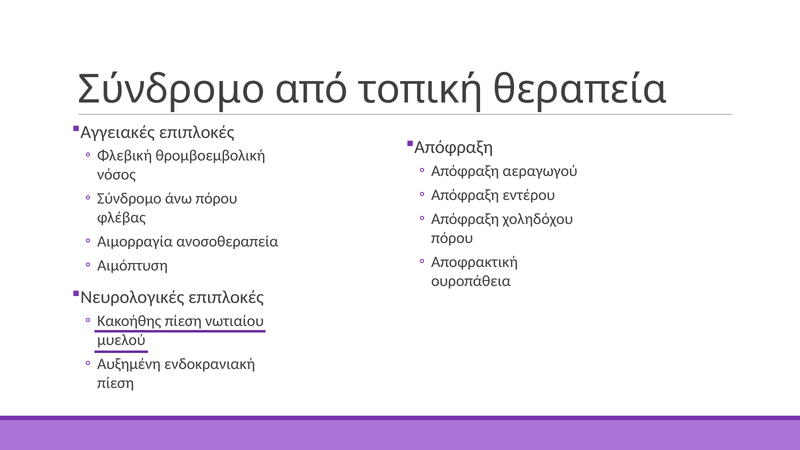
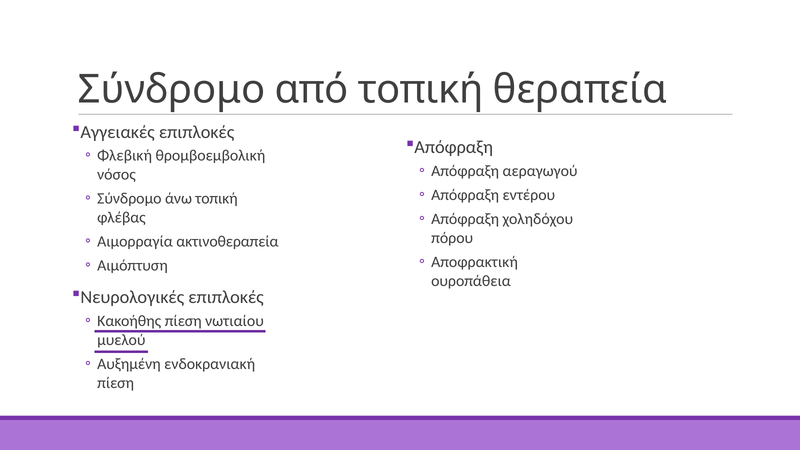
άνω πόρου: πόρου -> τοπική (217, 199)
ανοσοθεραπεία: ανοσοθεραπεία -> ακτινοθεραπεία (227, 242)
